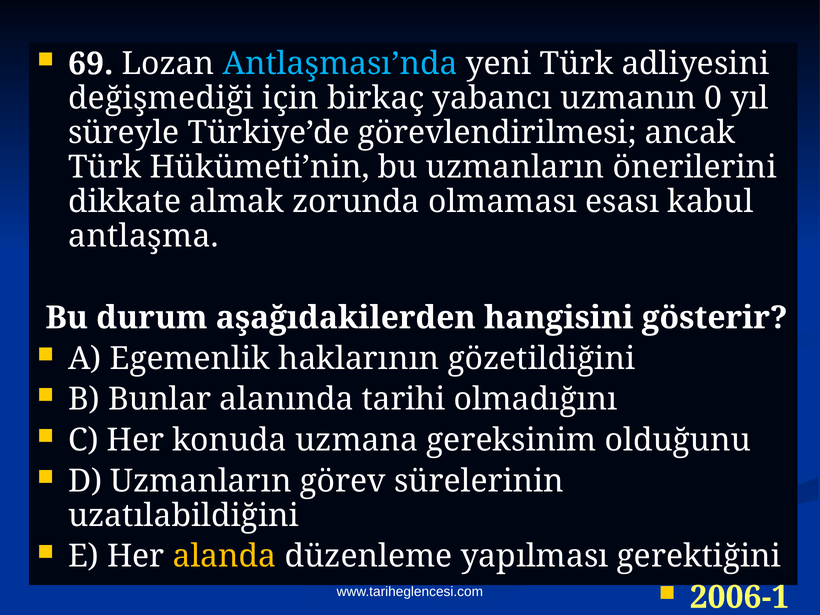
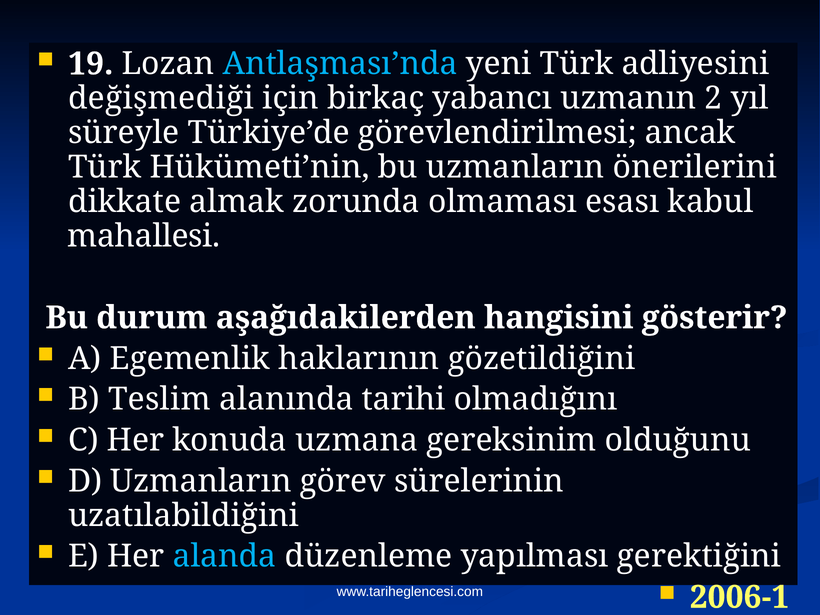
69: 69 -> 19 (91, 64)
0: 0 -> 2 (713, 98)
antlaşma: antlaşma -> mahallesi (144, 236)
Bunlar: Bunlar -> Teslim (159, 399)
alanda colour: yellow -> light blue (225, 556)
